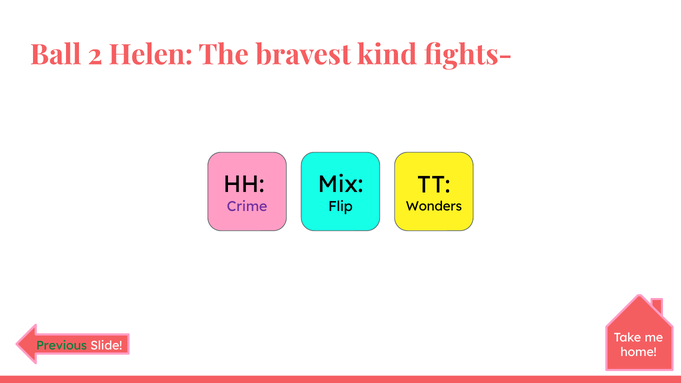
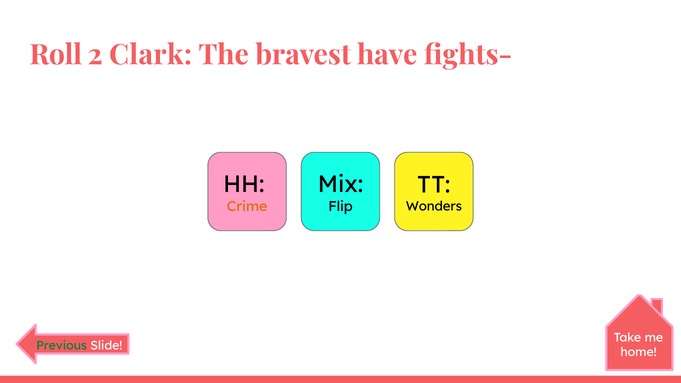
Ball: Ball -> Roll (56, 55)
Helen: Helen -> Clark (151, 55)
kind: kind -> have (387, 55)
Crime colour: purple -> orange (247, 207)
